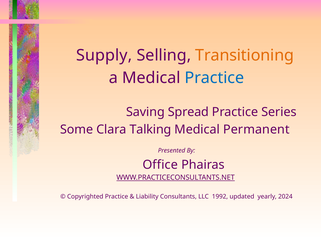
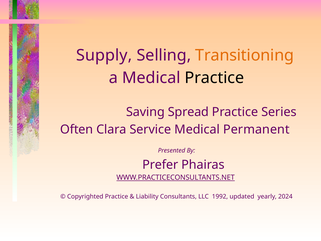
Practice colour: blue -> black (214, 78)
Some: Some -> Often (77, 129)
Talking: Talking -> Service (150, 129)
Office: Office -> Prefer (160, 164)
